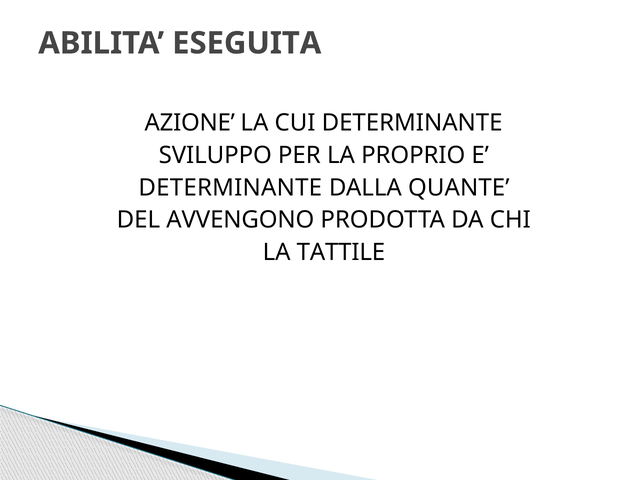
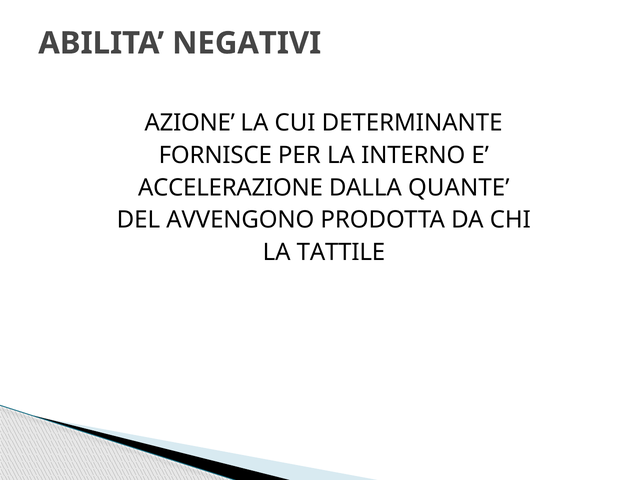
ESEGUITA: ESEGUITA -> NEGATIVI (247, 43)
SVILUPPO: SVILUPPO -> FORNISCE (215, 155)
PROPRIO: PROPRIO -> INTERNO (413, 155)
DETERMINANTE: DETERMINANTE -> ACCELERAZIONE (231, 188)
